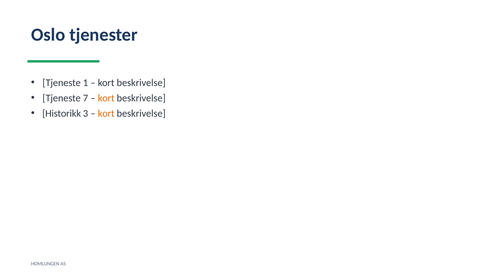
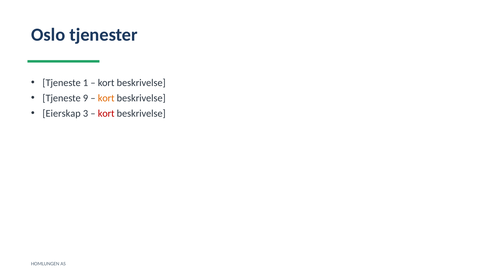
7: 7 -> 9 (86, 98)
Historikk: Historikk -> Eierskap (62, 113)
kort colour: orange -> red (106, 113)
